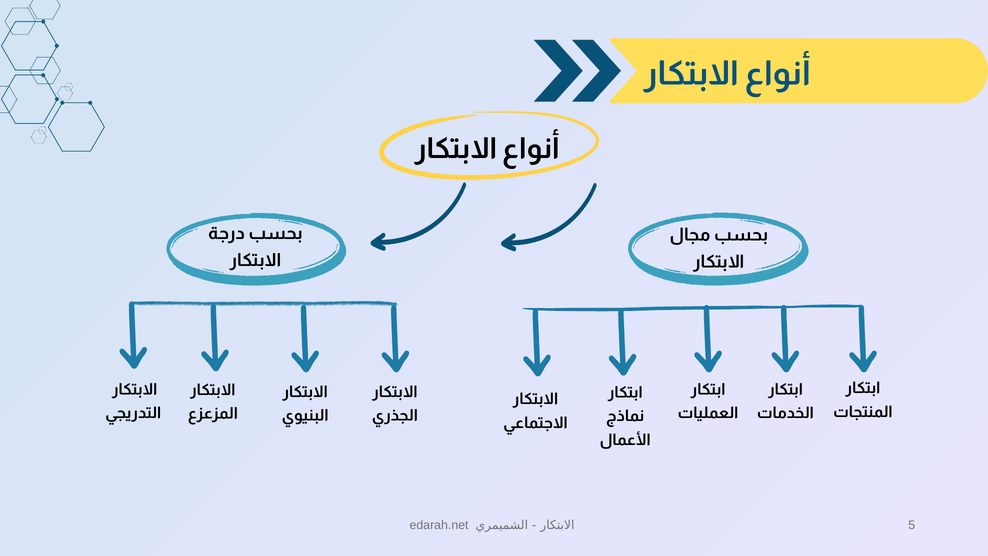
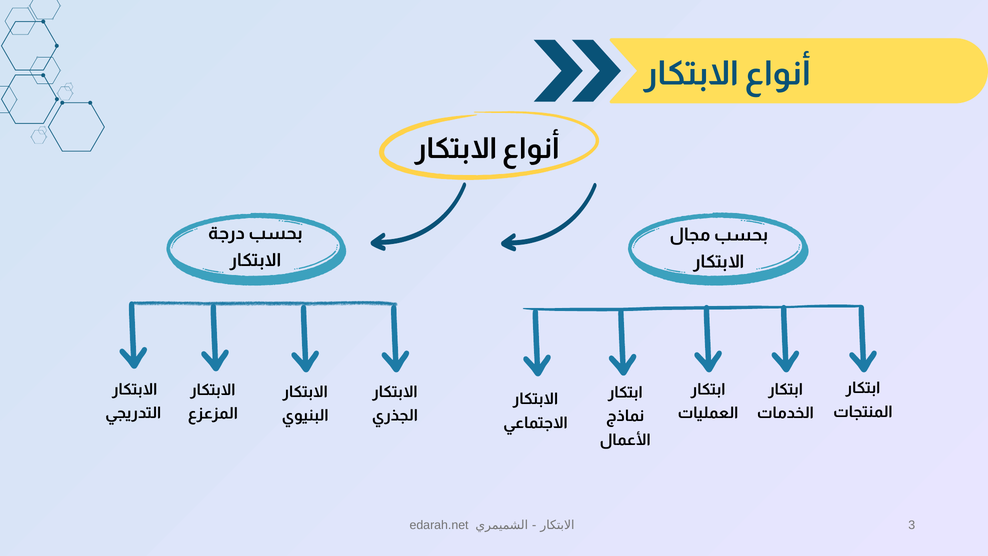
5: 5 -> 3 (912, 525)
